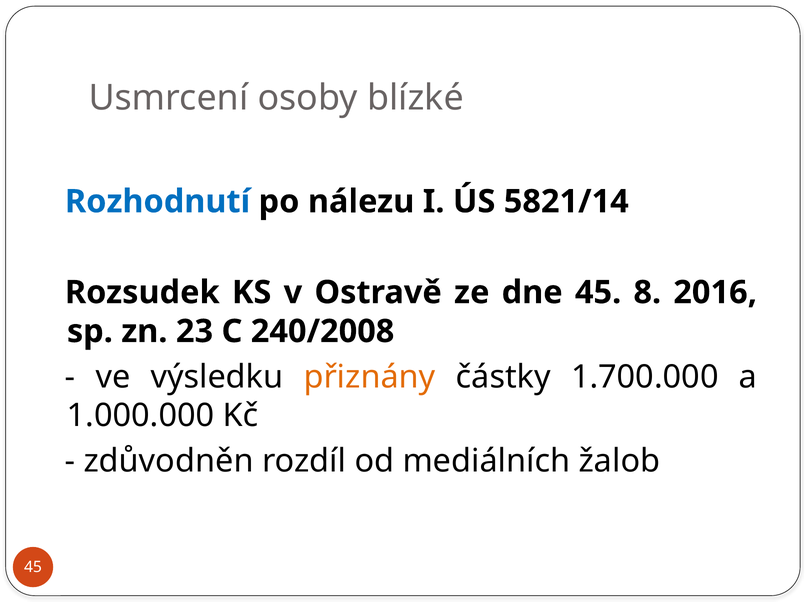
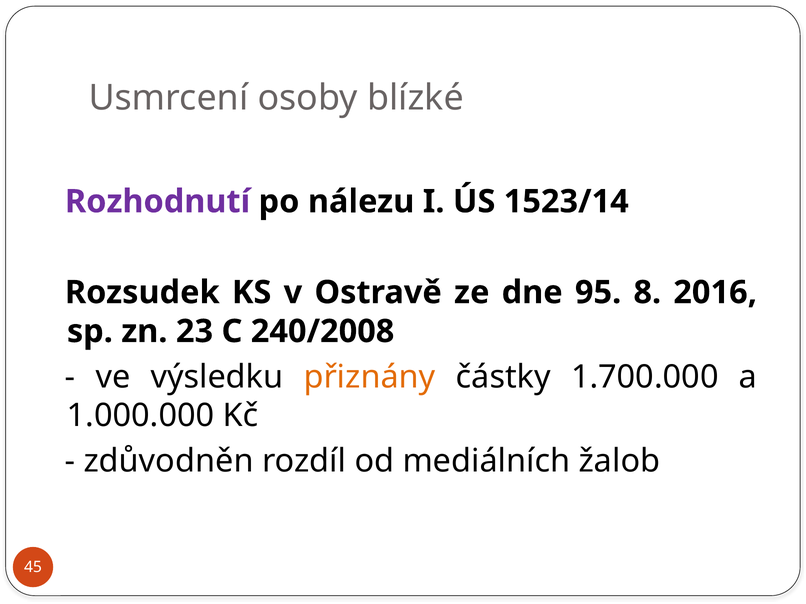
Rozhodnutí colour: blue -> purple (158, 202)
5821/14: 5821/14 -> 1523/14 (566, 202)
dne 45: 45 -> 95 (598, 293)
